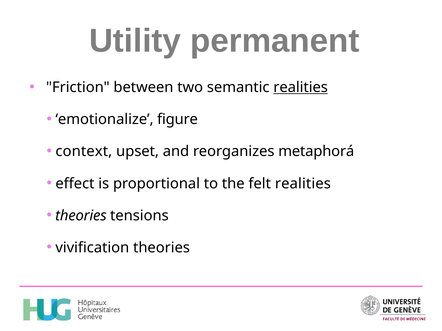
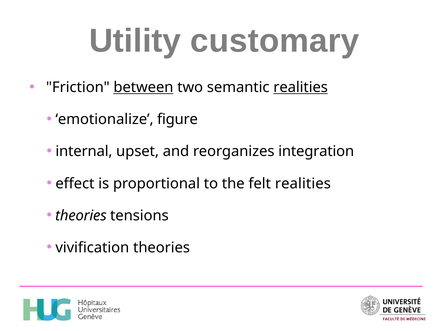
permanent: permanent -> customary (275, 41)
between underline: none -> present (143, 87)
context: context -> internal (84, 152)
metaphorá: metaphorá -> integration (316, 152)
